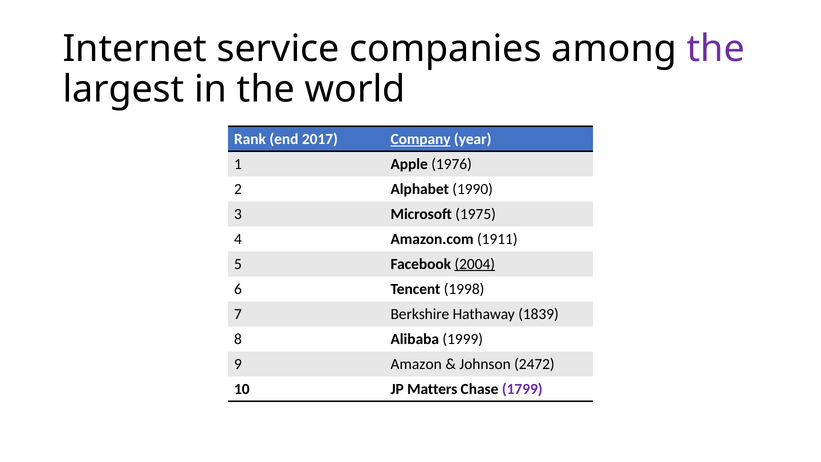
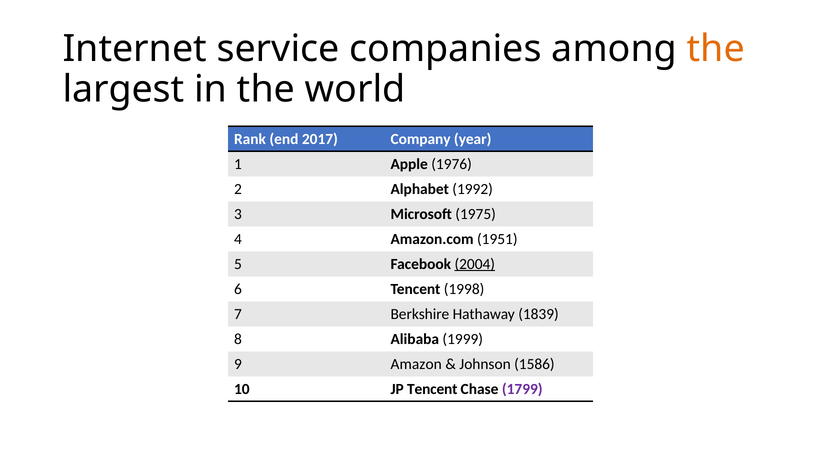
the colour: purple -> orange (716, 49)
Company underline: present -> none (421, 139)
1990: 1990 -> 1992 (473, 189)
1911: 1911 -> 1951 (497, 239)
2472: 2472 -> 1586 (534, 364)
JP Matters: Matters -> Tencent (432, 389)
